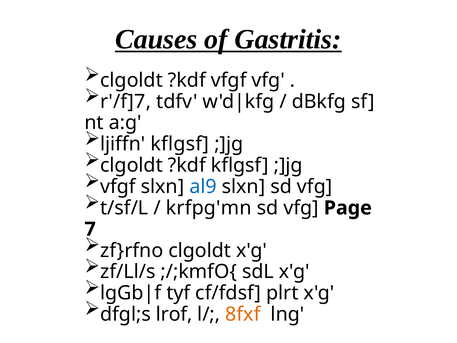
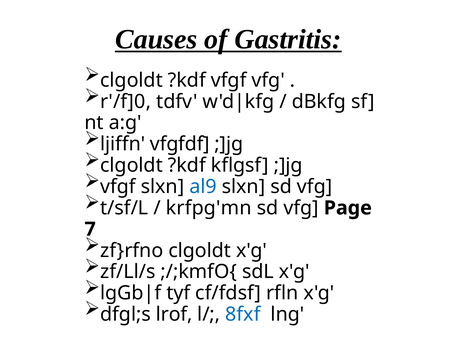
r'/f]7: r'/f]7 -> r'/f]0 (126, 101)
ljiffn kflgsf: kflgsf -> vfgfdf (180, 144)
plrt: plrt -> rfln (282, 293)
8fxf colour: orange -> blue (243, 314)
